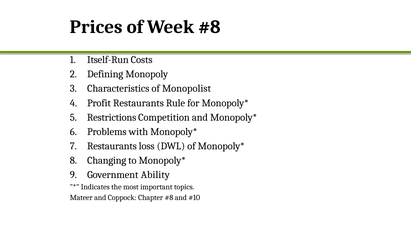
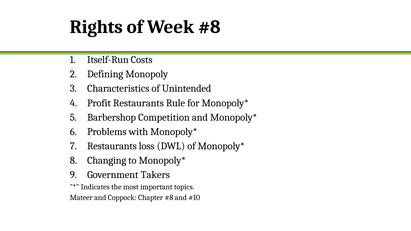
Prices: Prices -> Rights (96, 27)
Monopolist: Monopolist -> Unintended (187, 89)
Restrictions: Restrictions -> Barbershop (112, 117)
Ability: Ability -> Takers (155, 175)
